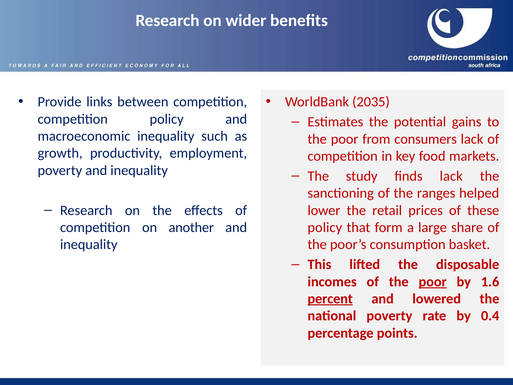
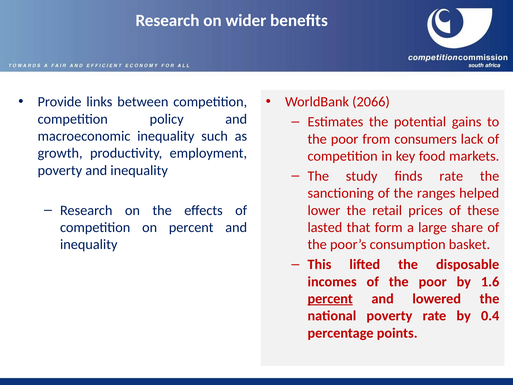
2035: 2035 -> 2066 (371, 102)
finds lack: lack -> rate (451, 176)
on another: another -> percent (191, 227)
policy: policy -> lasted (325, 227)
poor underline: present -> none (433, 281)
